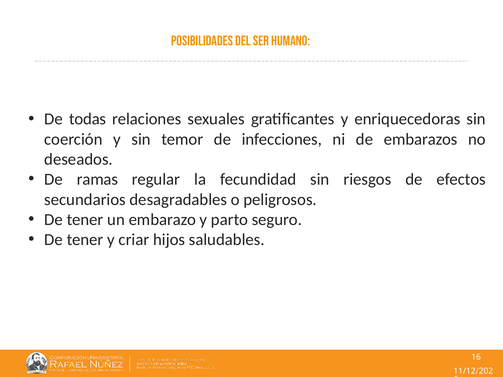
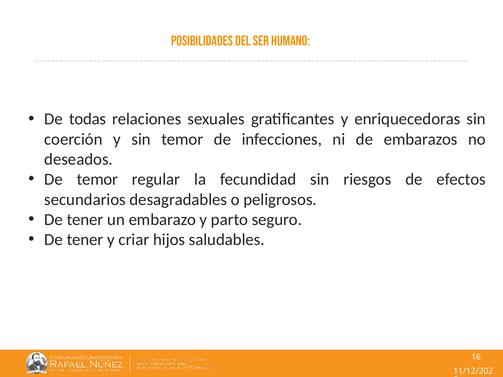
De ramas: ramas -> temor (97, 180)
